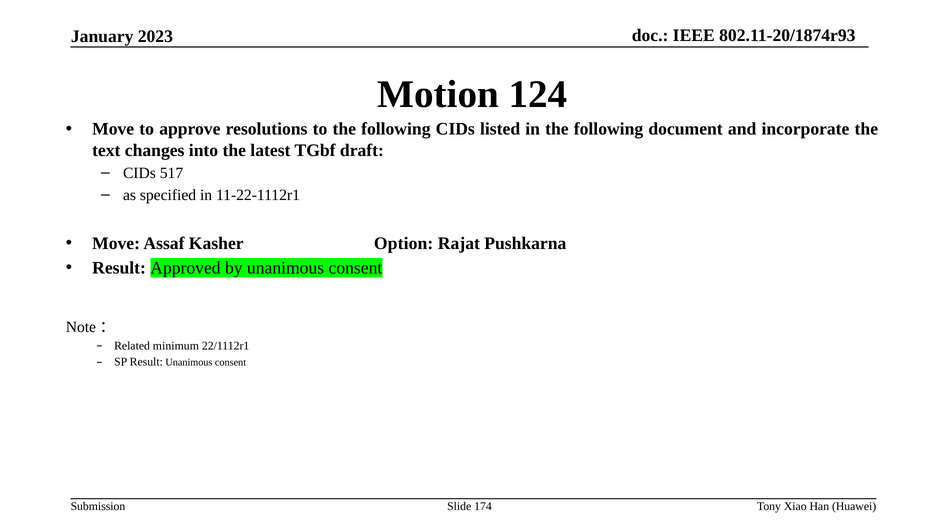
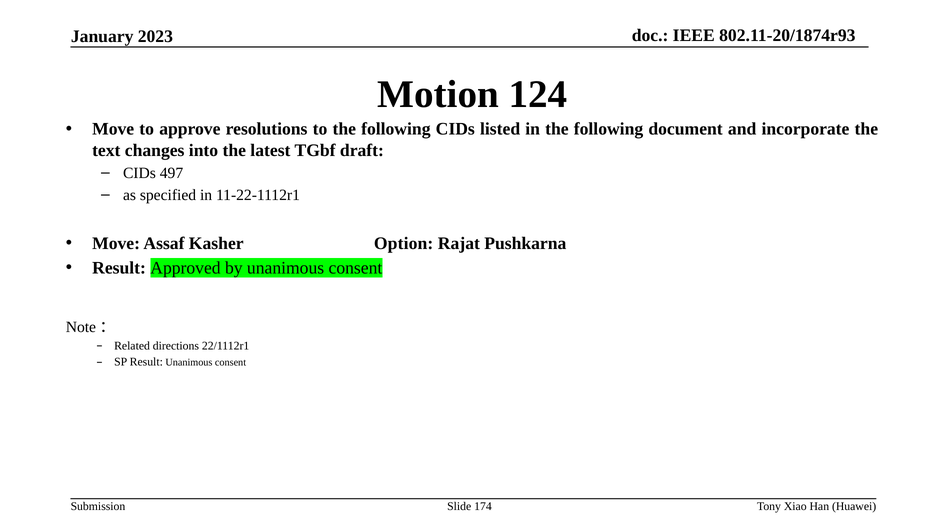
517: 517 -> 497 (172, 173)
minimum: minimum -> directions (176, 346)
